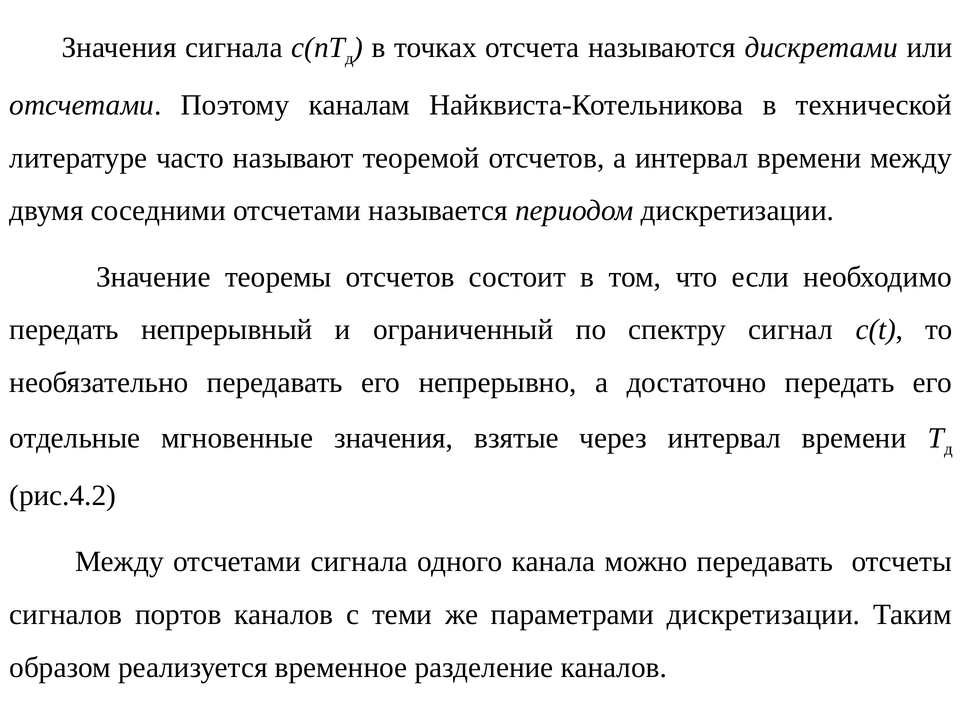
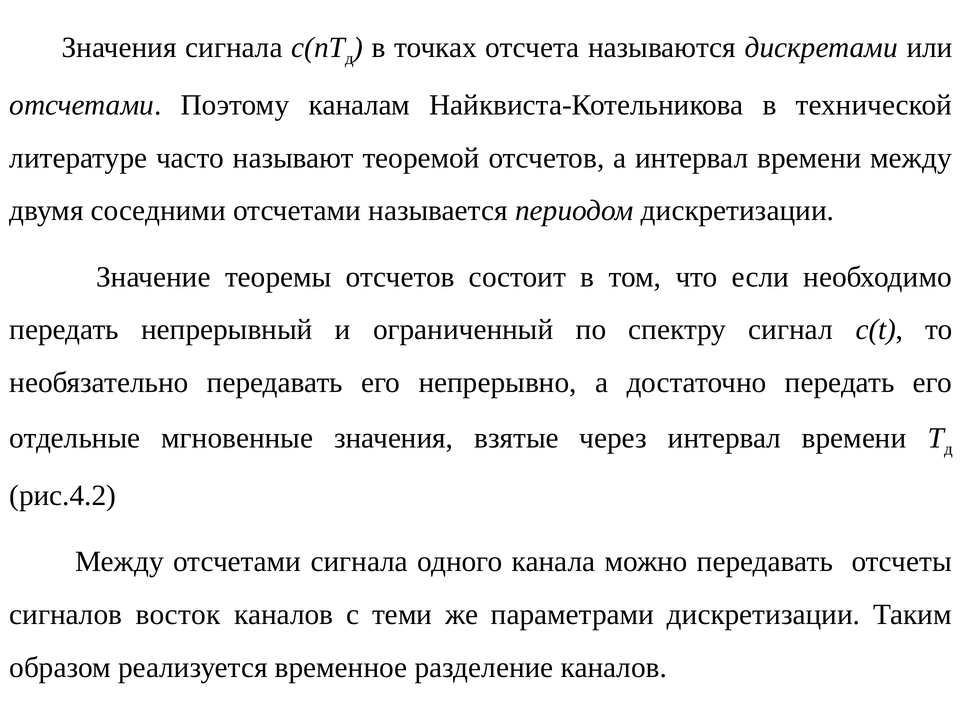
портов: портов -> восток (178, 615)
